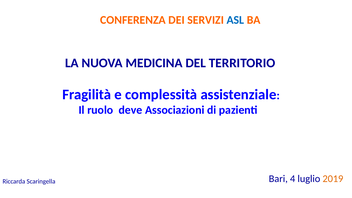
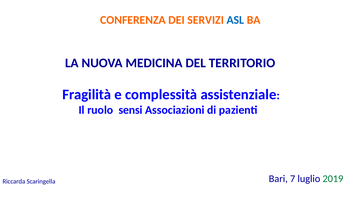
deve: deve -> sensi (131, 110)
4: 4 -> 7 (293, 179)
2019 colour: orange -> green (333, 179)
